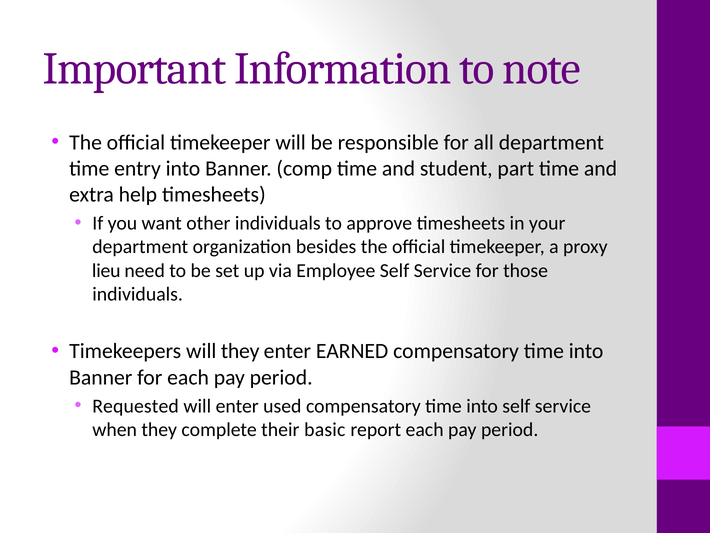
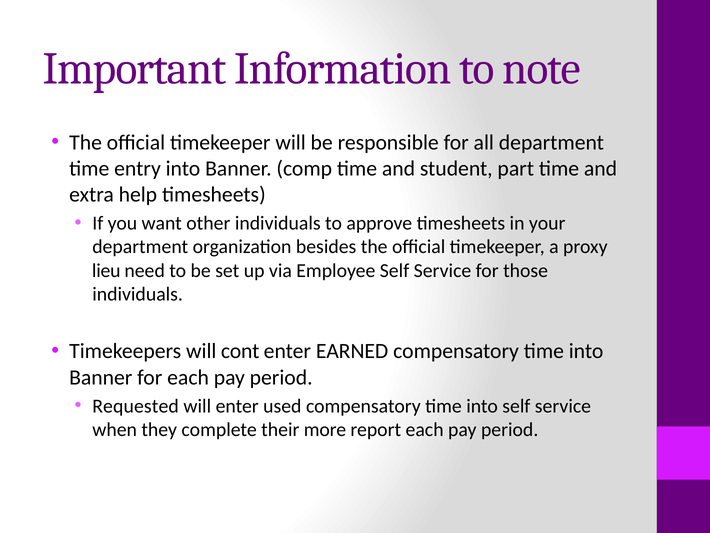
will they: they -> cont (240, 351)
basic: basic -> more (325, 429)
